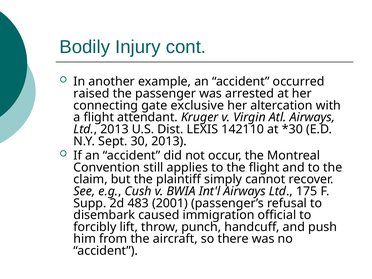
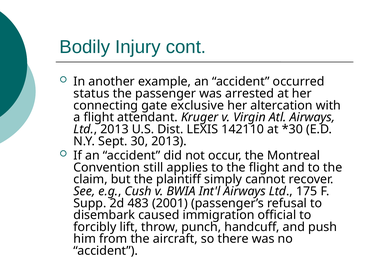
raised: raised -> status (91, 94)
